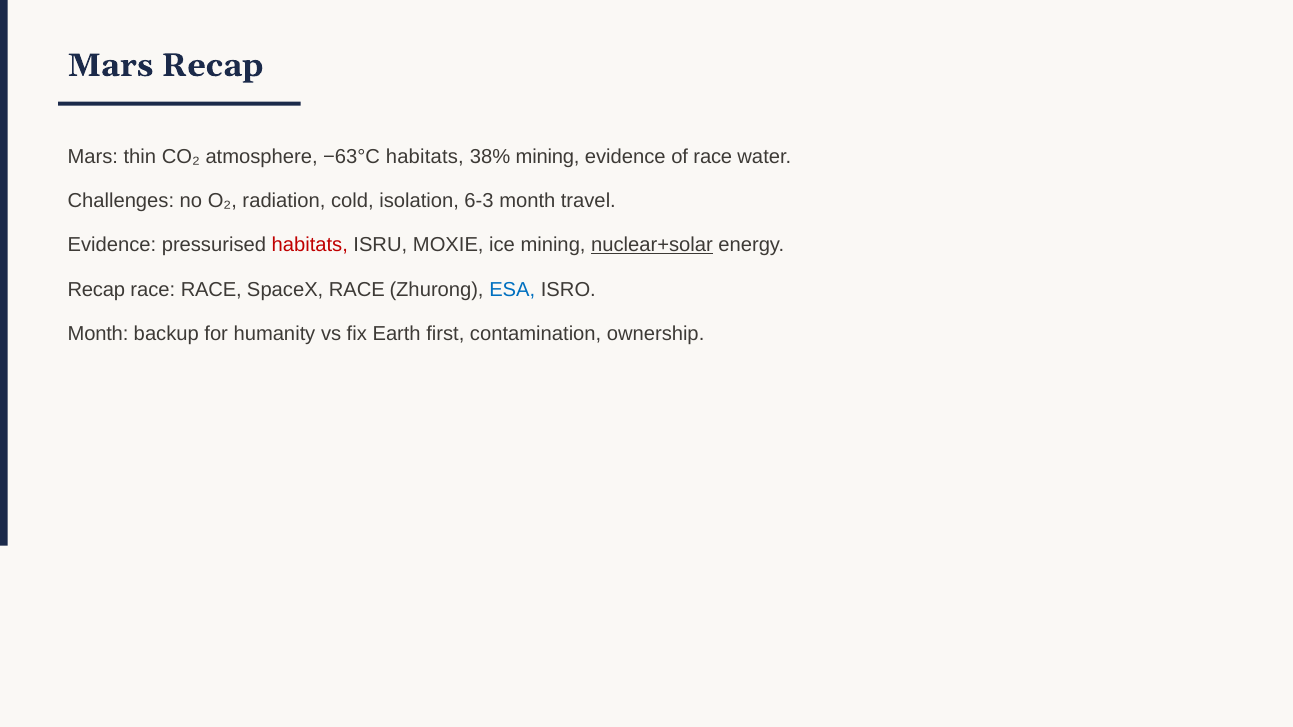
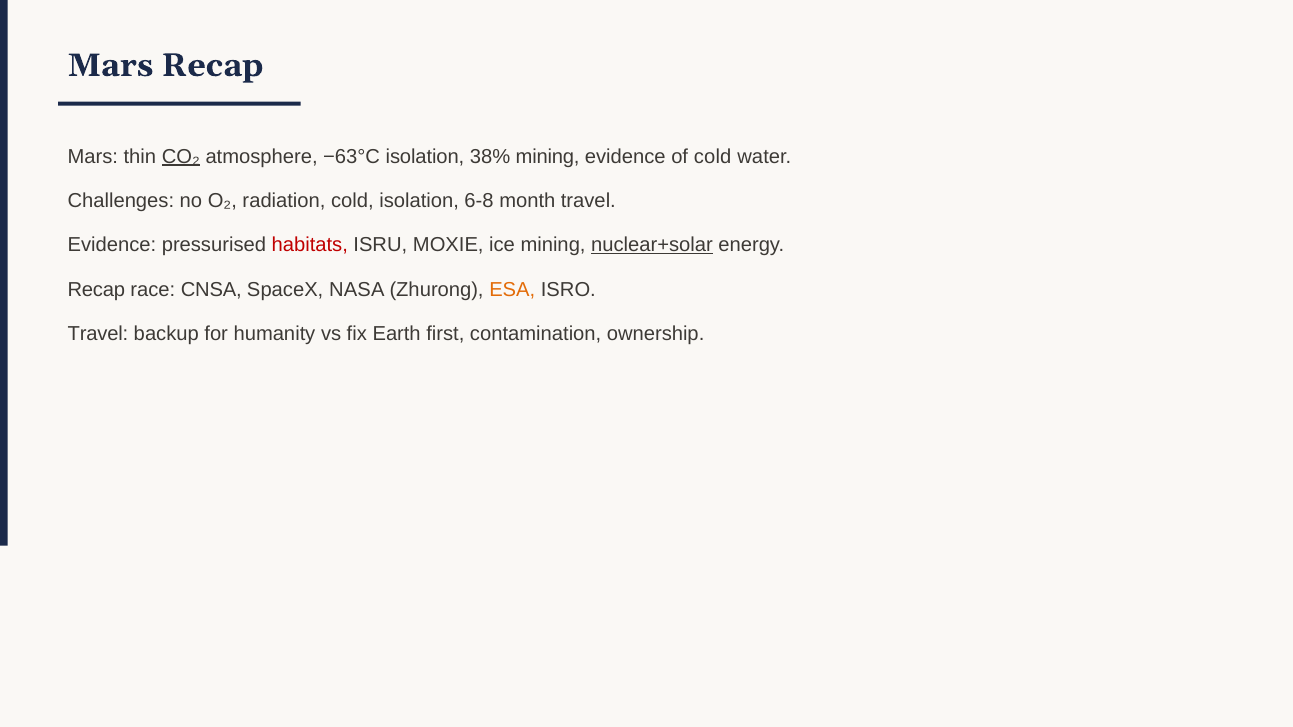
CO₂ underline: none -> present (181, 156)
−63°C habitats: habitats -> isolation (425, 156)
of race: race -> cold (713, 156)
6-3: 6-3 -> 6-8 (479, 201)
race RACE: RACE -> CNSA (211, 290)
SpaceX RACE: RACE -> NASA (357, 290)
ESA colour: blue -> orange (512, 290)
Month: Month -> Travel (98, 334)
